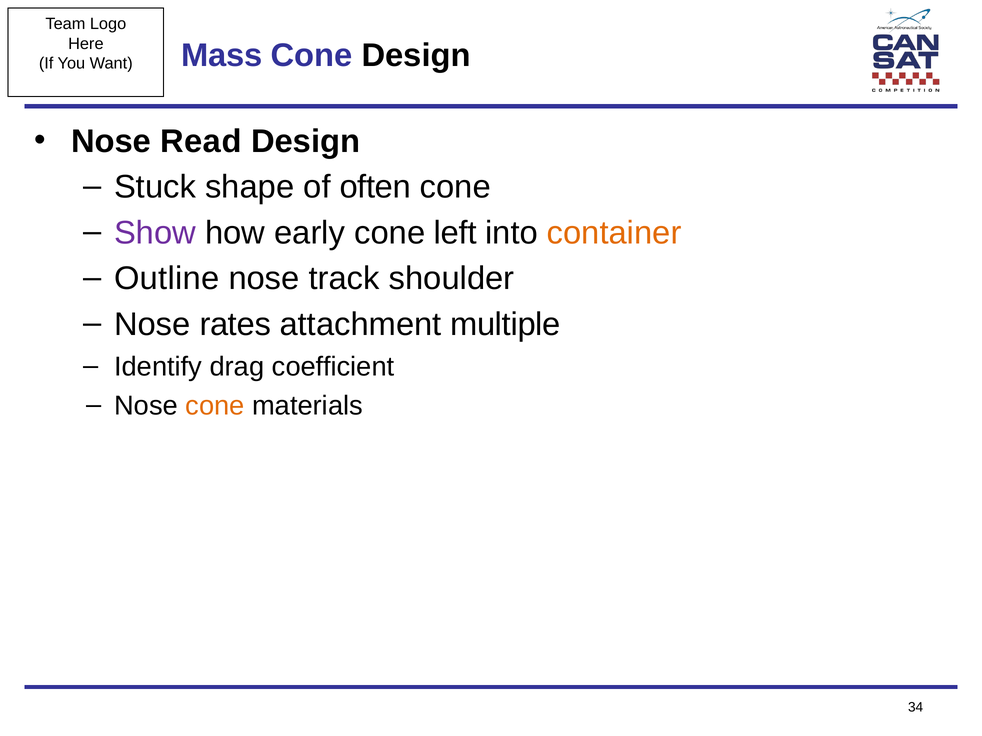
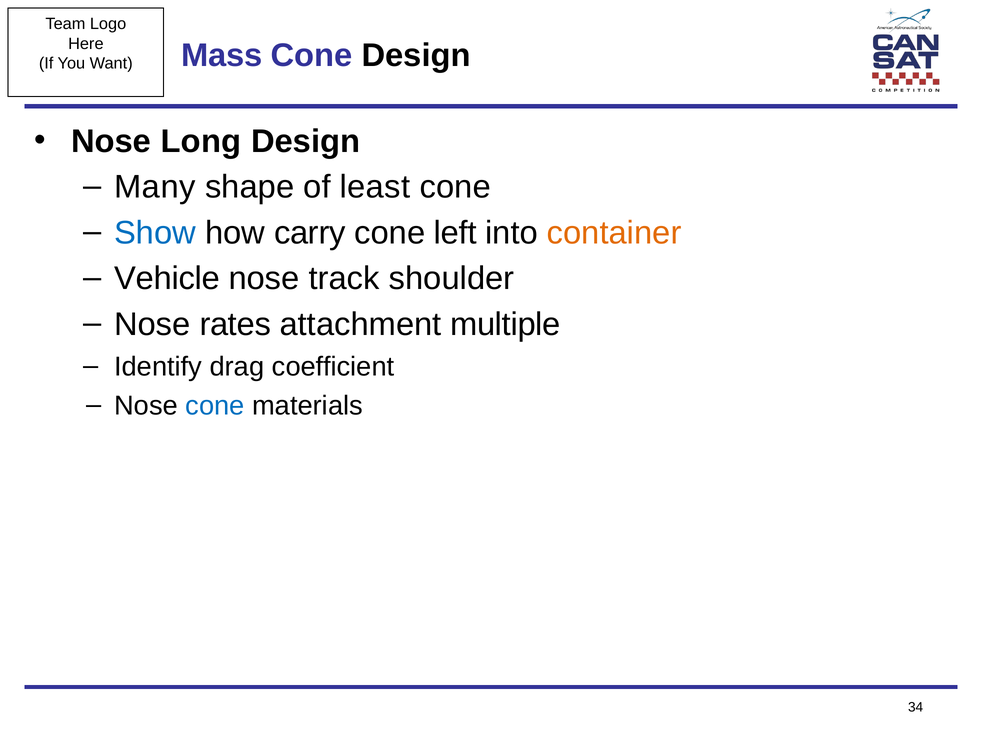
Read: Read -> Long (201, 141)
Stuck: Stuck -> Many (155, 187)
often: often -> least (375, 187)
Show colour: purple -> blue (155, 233)
early: early -> carry (310, 233)
Outline: Outline -> Vehicle (167, 279)
cone colour: orange -> blue (215, 406)
